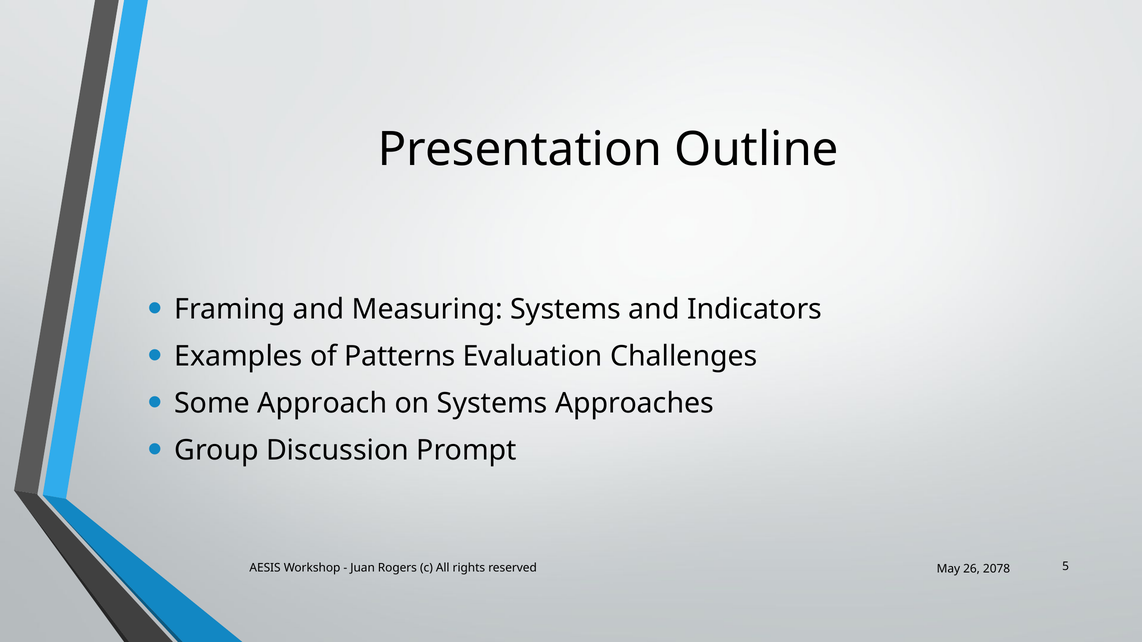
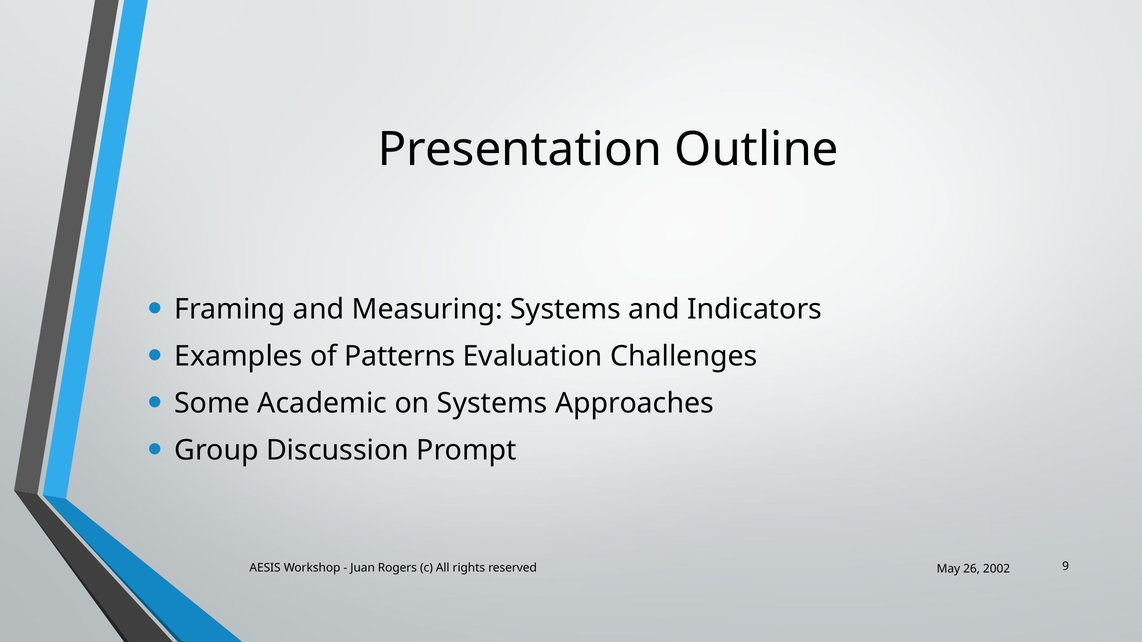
Approach: Approach -> Academic (322, 404)
5: 5 -> 9 (1066, 567)
2078: 2078 -> 2002 (997, 569)
